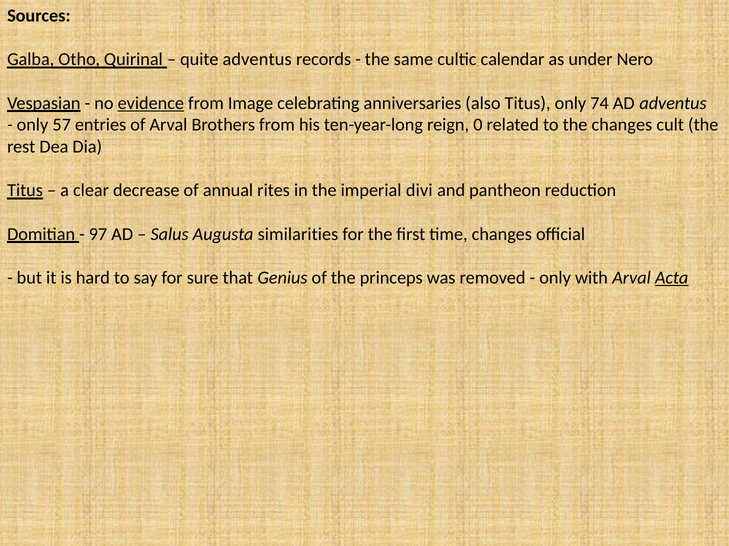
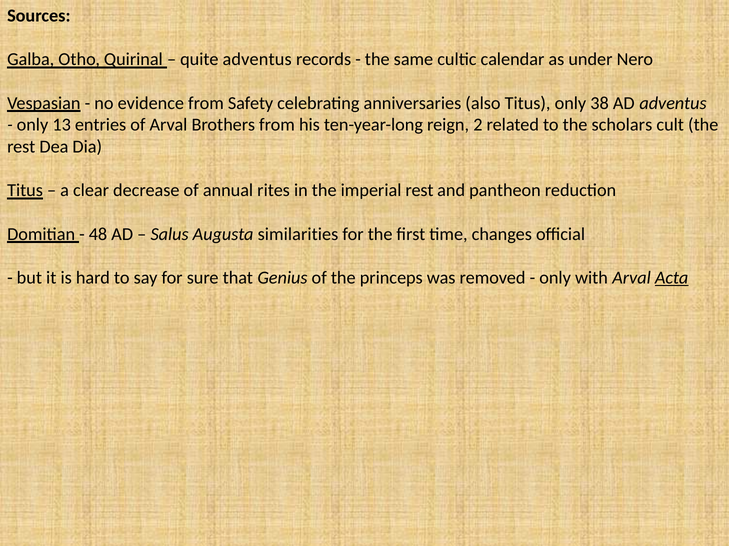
evidence underline: present -> none (151, 103)
Image: Image -> Safety (251, 103)
74: 74 -> 38 (600, 103)
57: 57 -> 13 (62, 125)
0: 0 -> 2 (478, 125)
the changes: changes -> scholars (622, 125)
imperial divi: divi -> rest (419, 191)
97: 97 -> 48 (98, 234)
